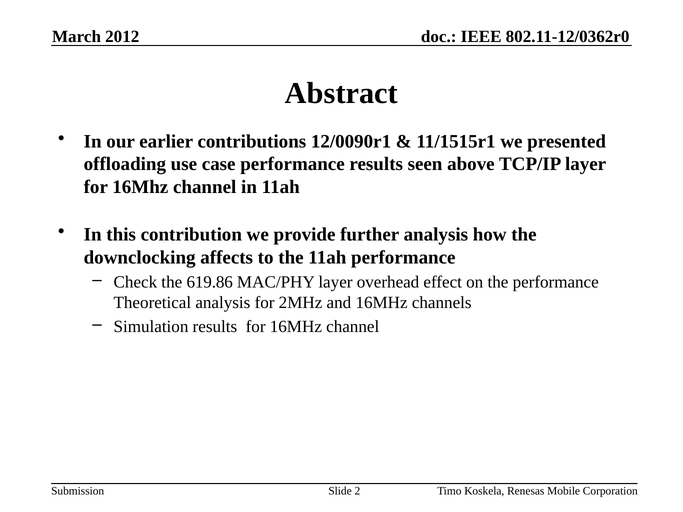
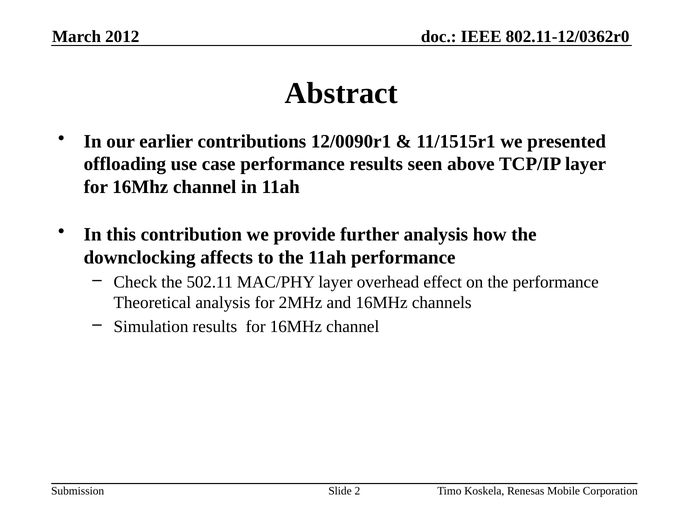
619.86: 619.86 -> 502.11 (210, 282)
